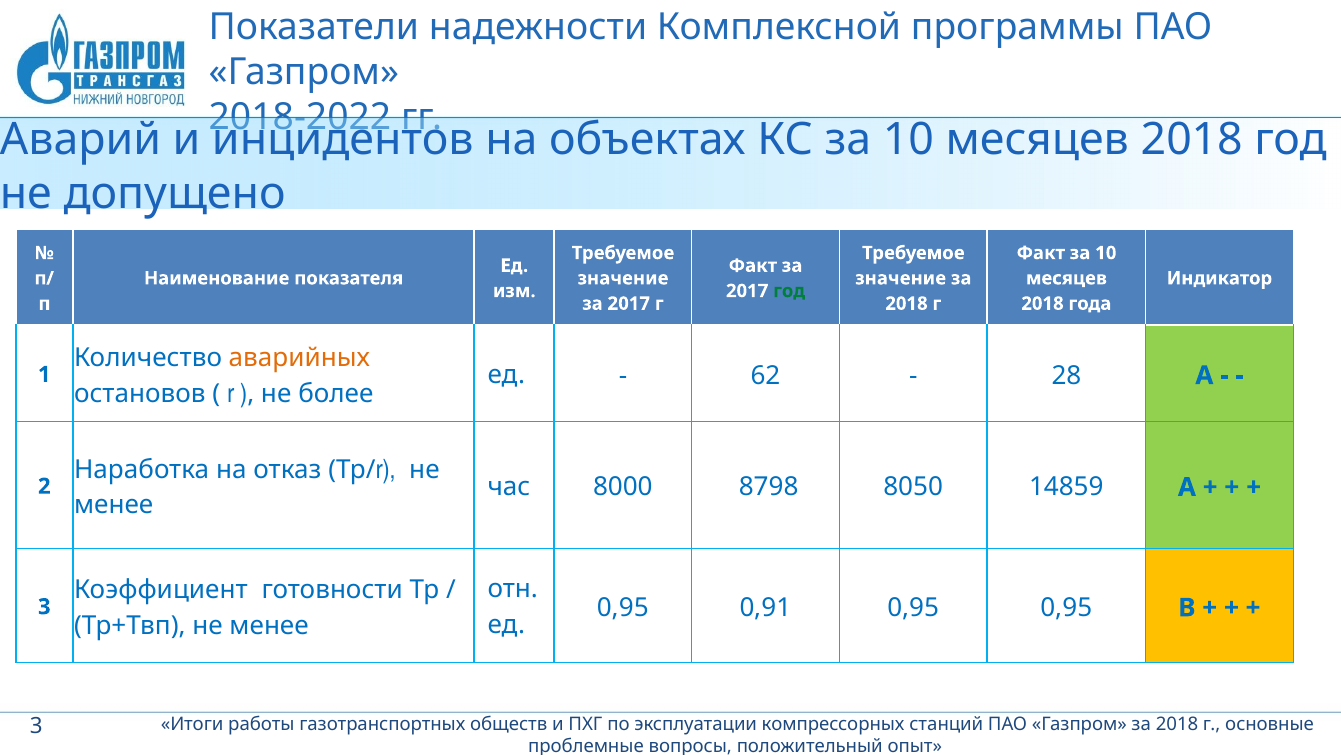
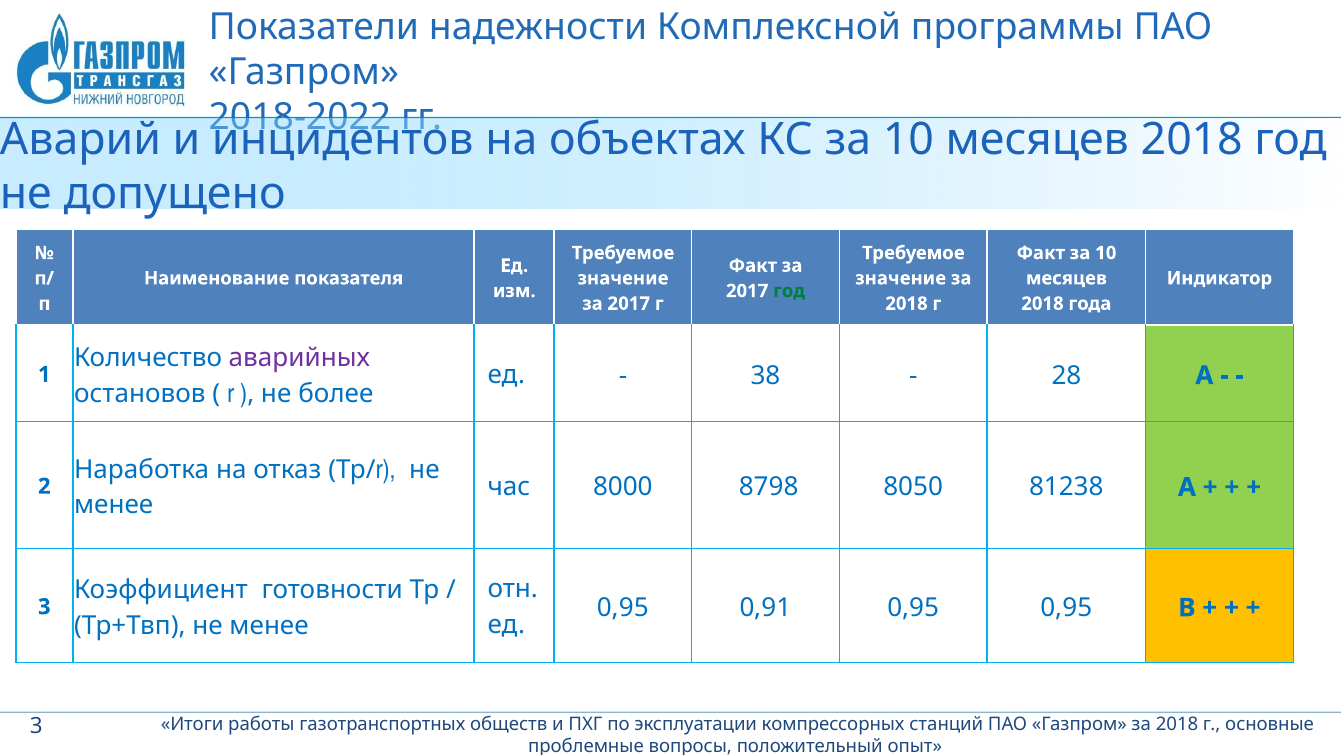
аварийных colour: orange -> purple (299, 357)
62: 62 -> 38 (765, 375)
14859: 14859 -> 81238 (1066, 487)
